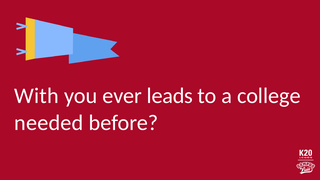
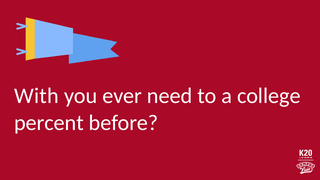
leads: leads -> need (170, 96)
needed: needed -> percent (49, 123)
